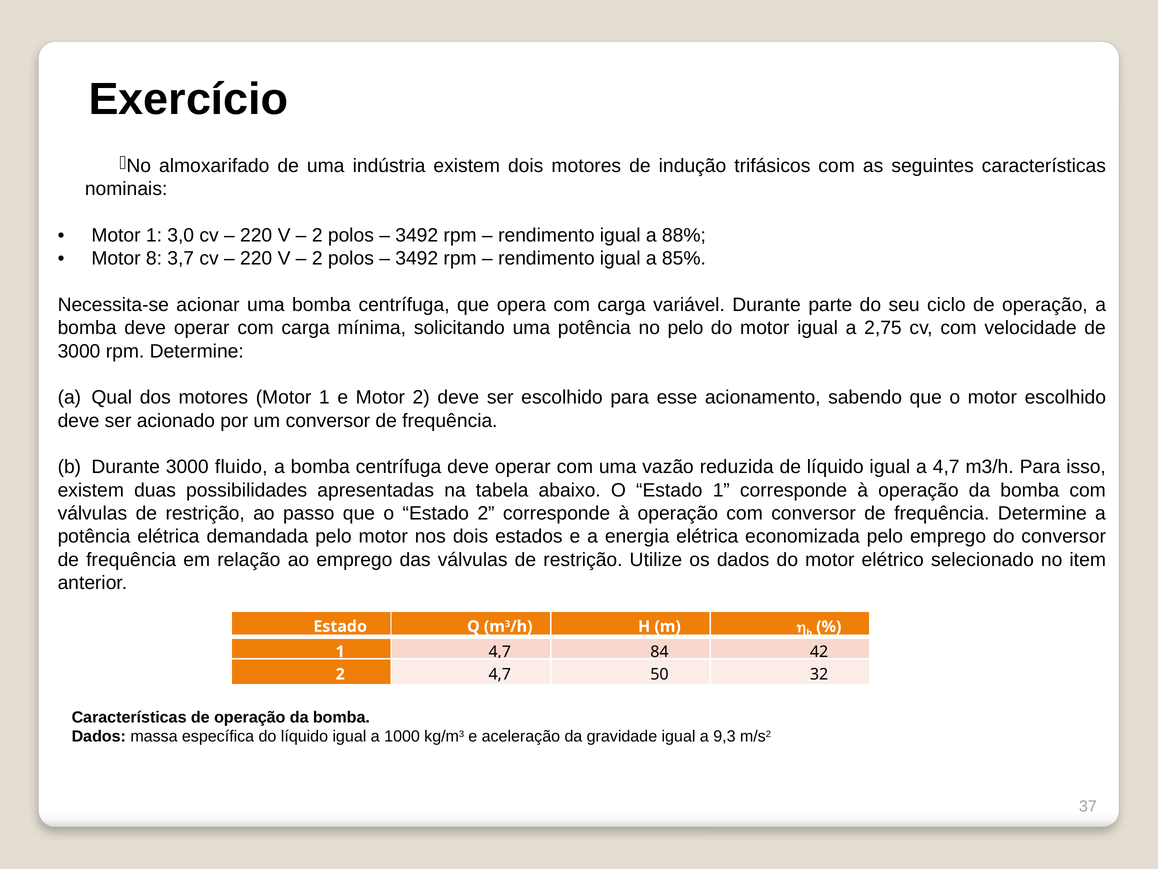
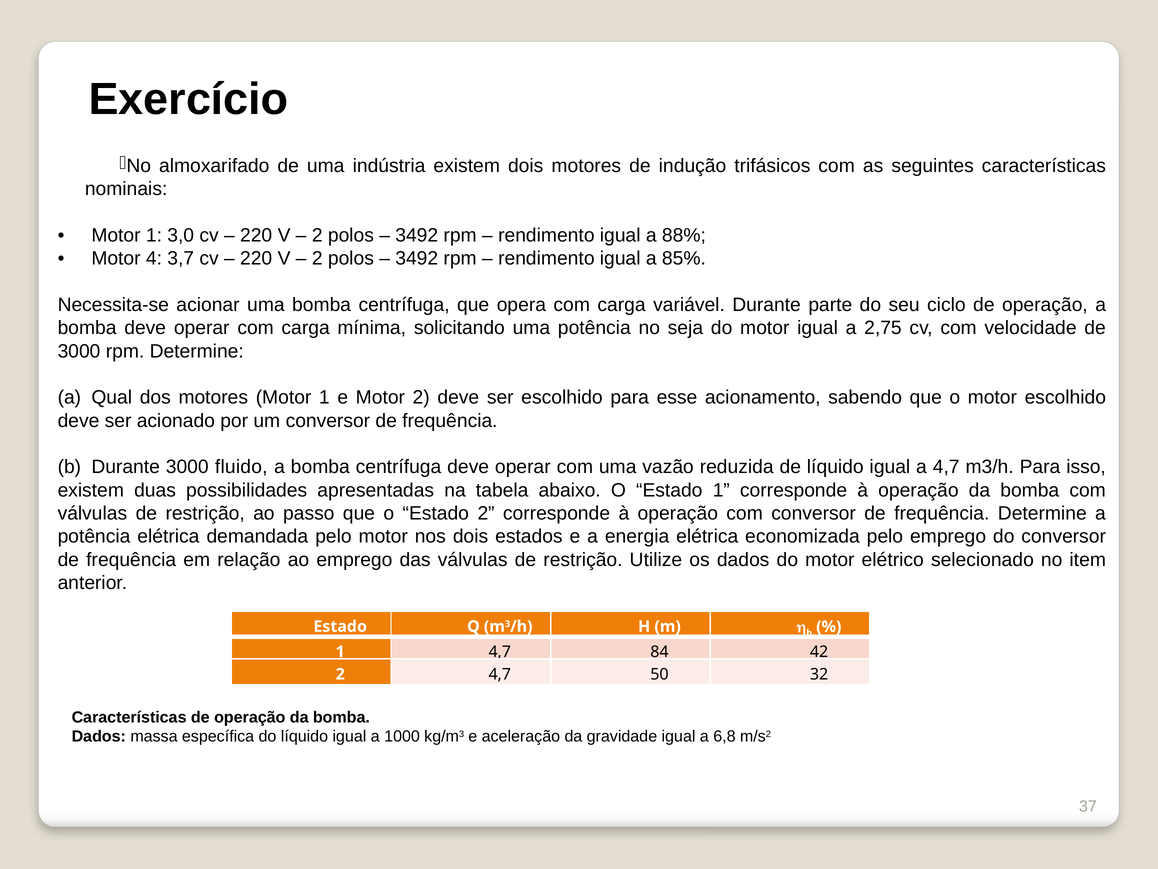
8: 8 -> 4 (154, 258)
no pelo: pelo -> seja (685, 328)
9,3: 9,3 -> 6,8 (724, 736)
